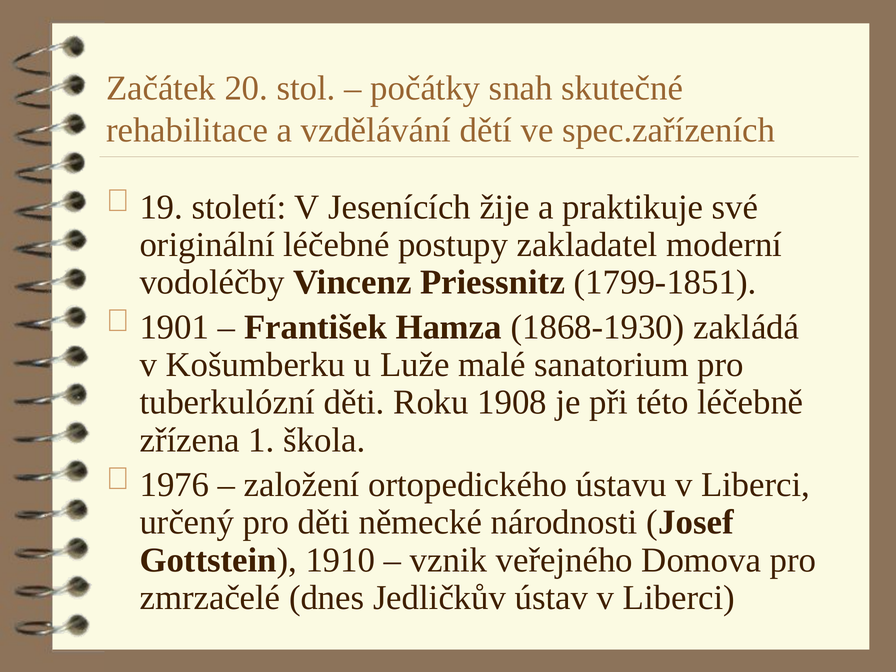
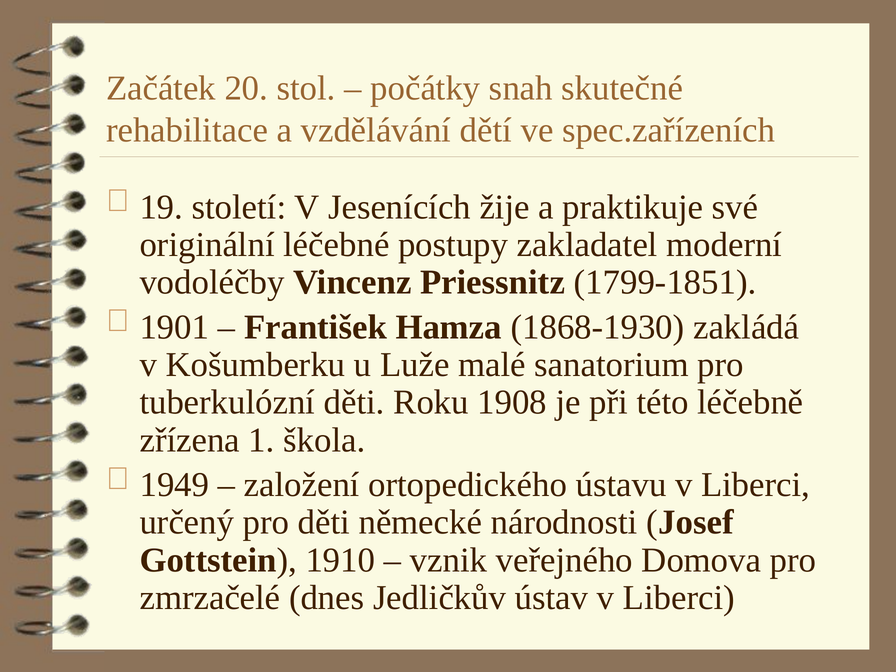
1976: 1976 -> 1949 (174, 485)
